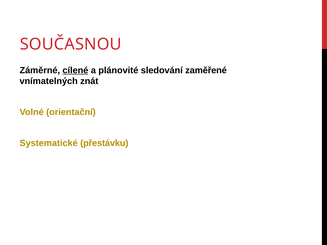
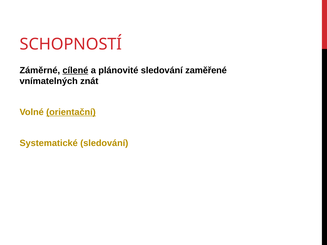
SOUČASNOU: SOUČASNOU -> SCHOPNOSTÍ (71, 44)
orientační underline: none -> present (71, 112)
Systematické přestávku: přestávku -> sledování (104, 143)
